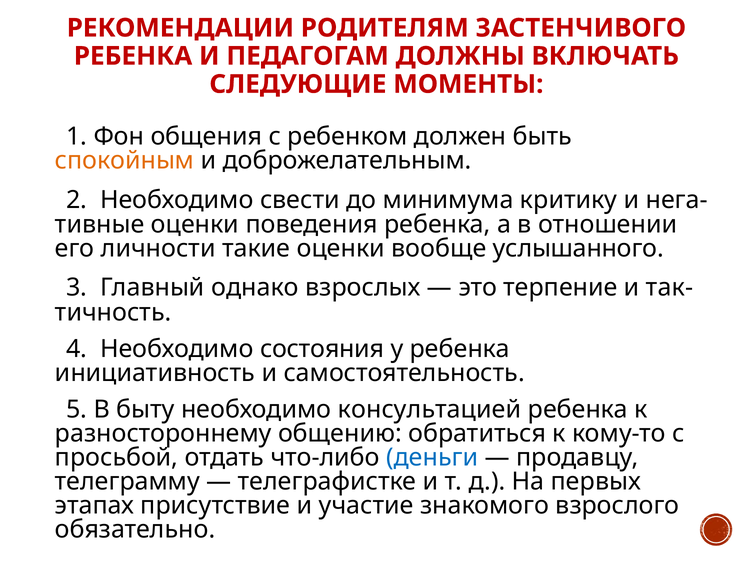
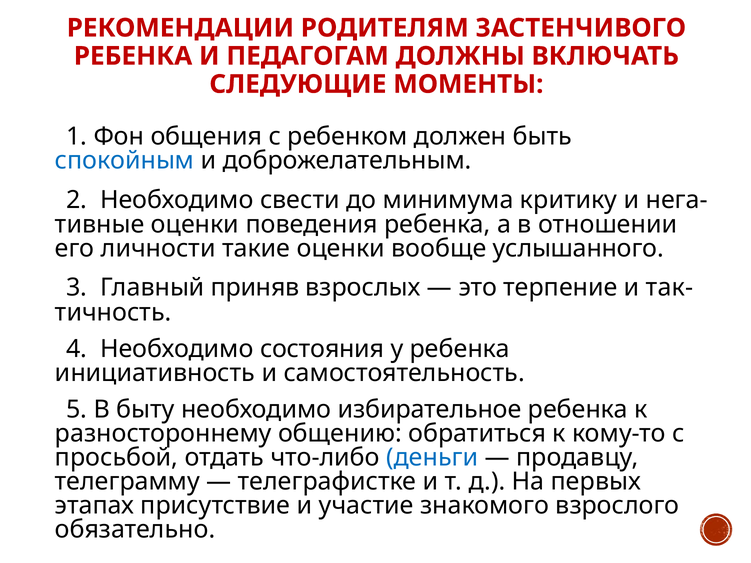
спокойным colour: orange -> blue (125, 161)
однако: однако -> приняв (255, 288)
консультацией: консультацией -> избирательное (430, 410)
